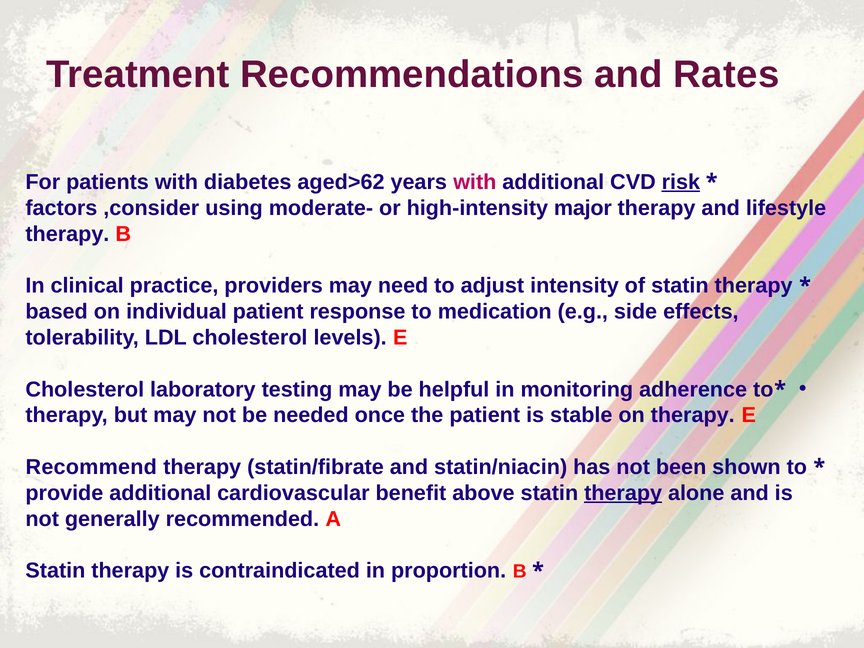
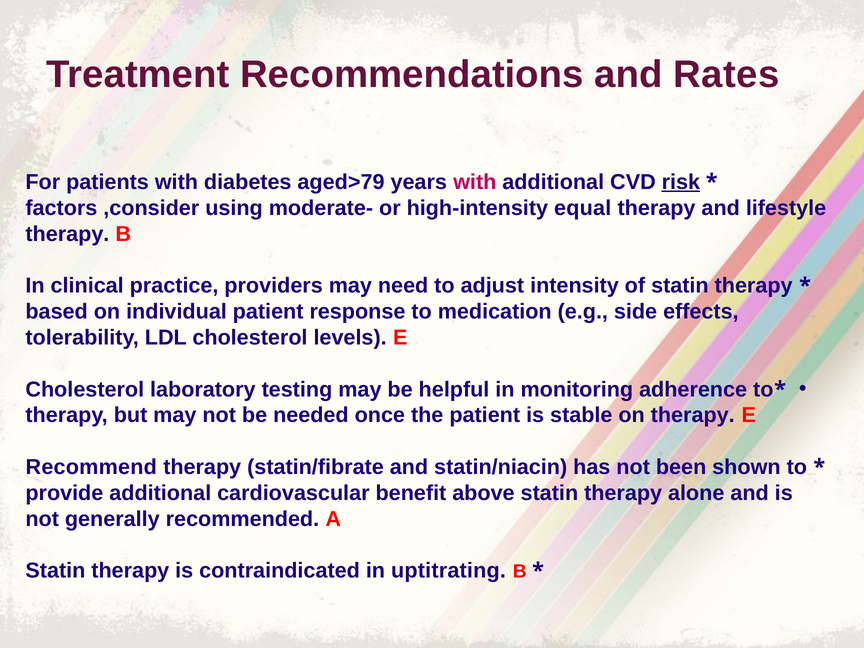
aged>62: aged>62 -> aged>79 (341, 182)
major: major -> equal (583, 208)
therapy underline: present -> none (623, 493)
proportion: proportion -> uptitrating (448, 571)
